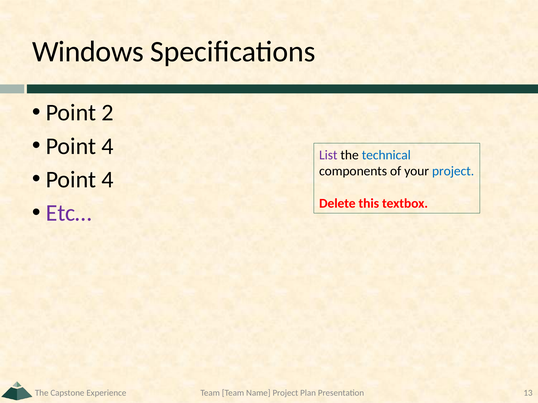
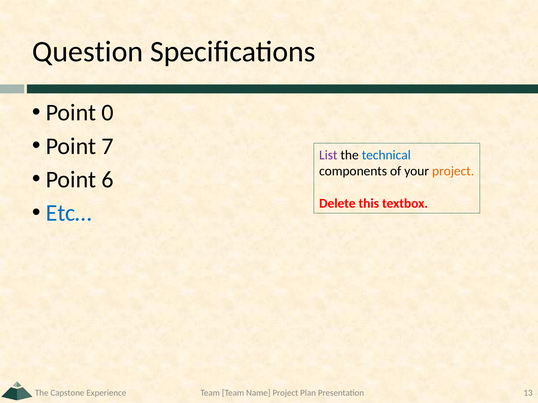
Windows: Windows -> Question (88, 52)
2: 2 -> 0 (108, 113)
4: 4 -> 7 (108, 146)
project colour: blue -> orange (453, 171)
4: 4 -> 6 (108, 180)
Etc… colour: purple -> blue (69, 213)
